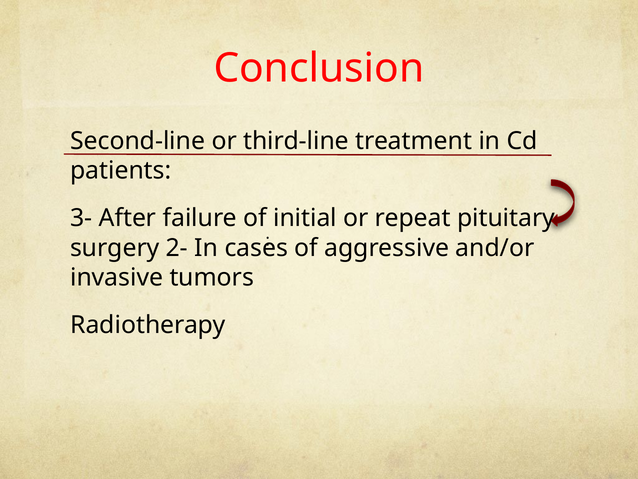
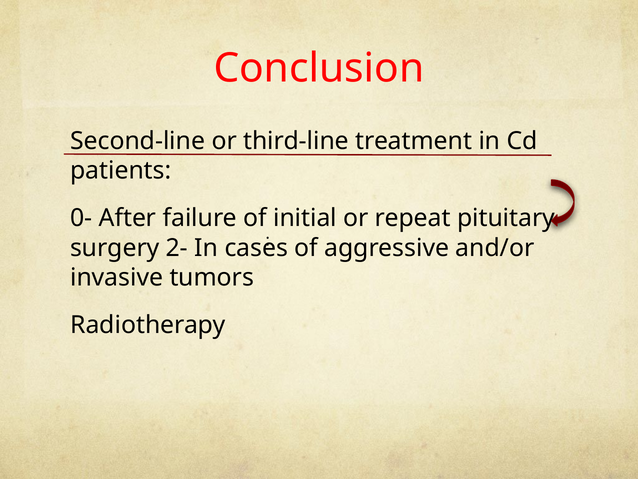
3-: 3- -> 0- (81, 218)
